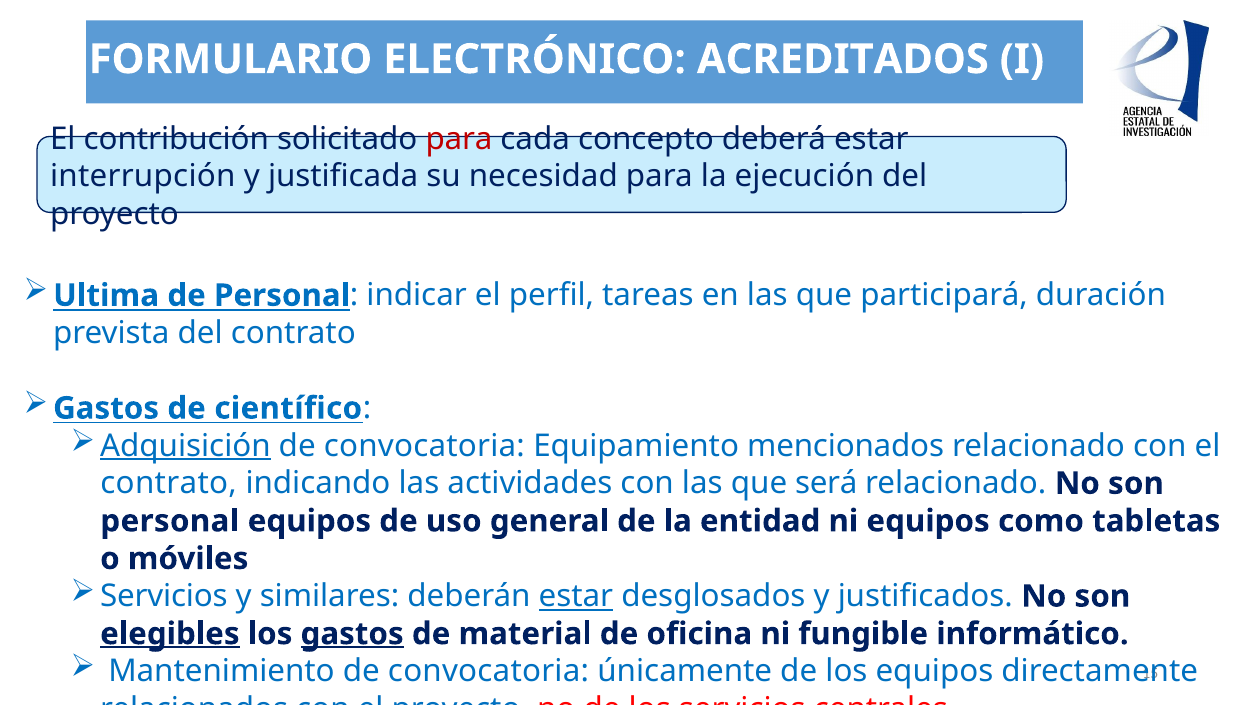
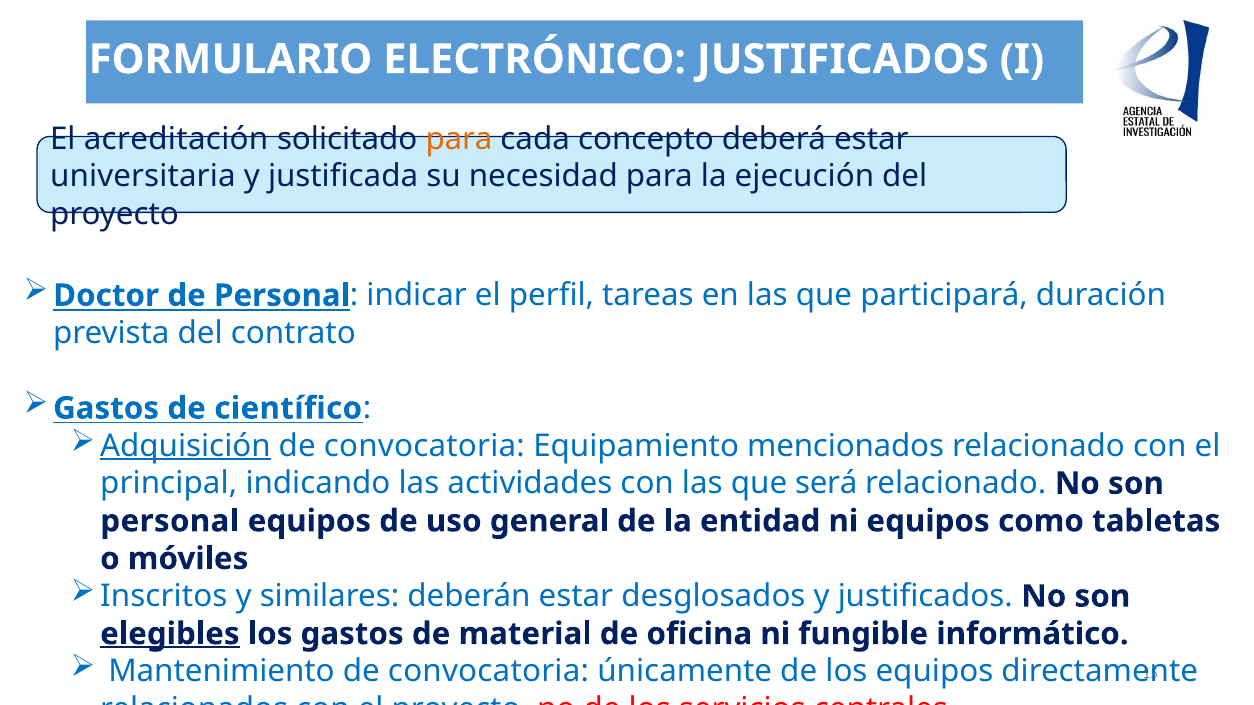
ELECTRÓNICO ACREDITADOS: ACREDITADOS -> JUSTIFICADOS (843, 59)
contribución: contribución -> acreditación (176, 139)
para colour: red -> orange (459, 139)
interrupción: interrupción -> universitaria (143, 177)
Ultima: Ultima -> Doctor (106, 296)
contrato: contrato -> principal (169, 484)
Servicios: Servicios -> Inscritos (164, 597)
estar underline: present -> none (576, 597)
gastos underline: present -> none (352, 634)
